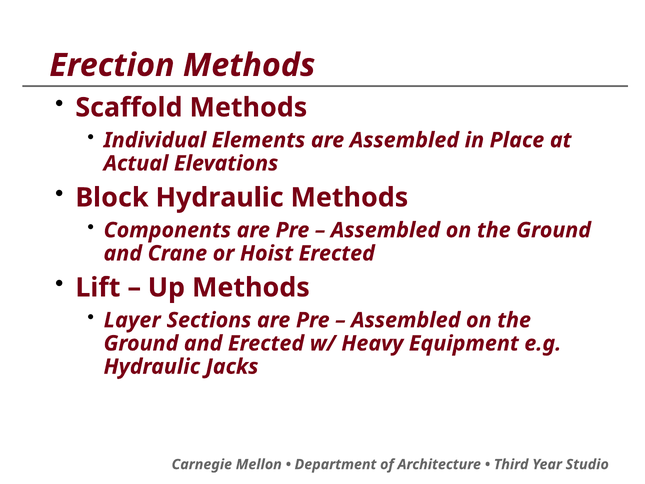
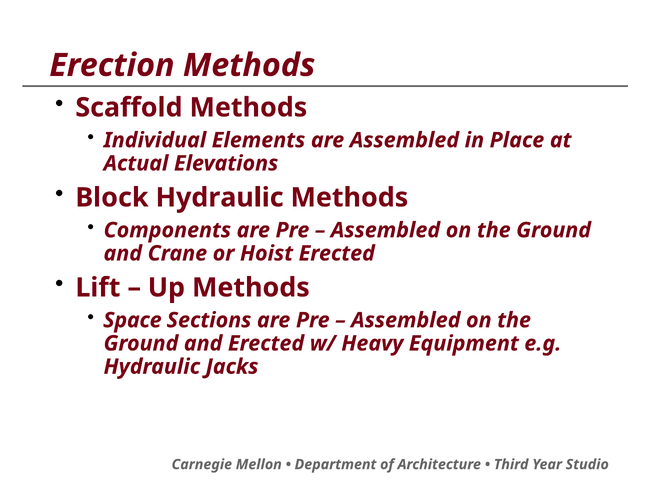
Layer: Layer -> Space (132, 320)
